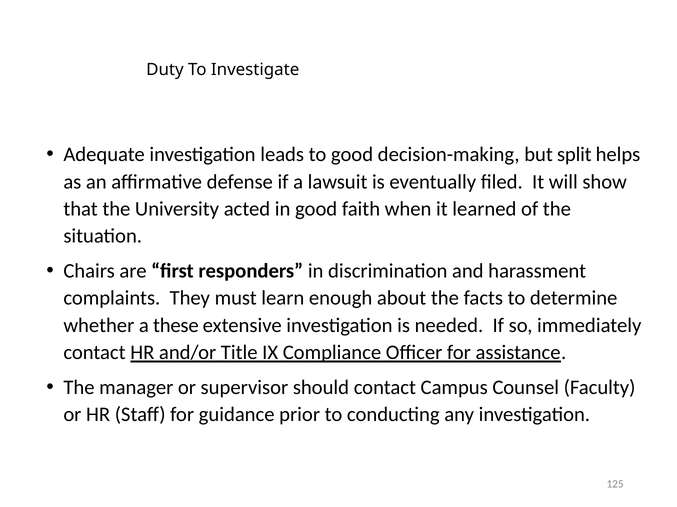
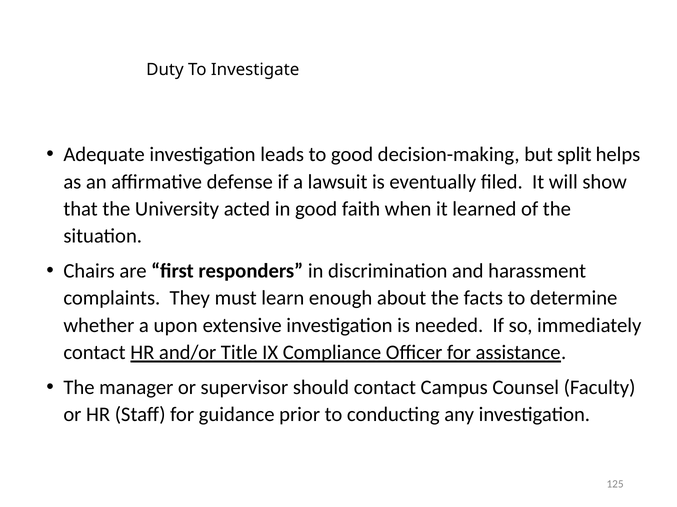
these: these -> upon (176, 326)
